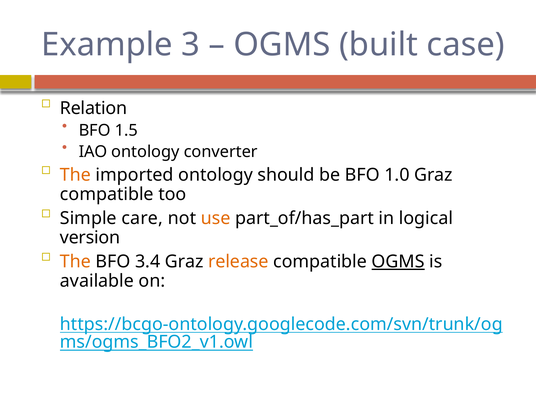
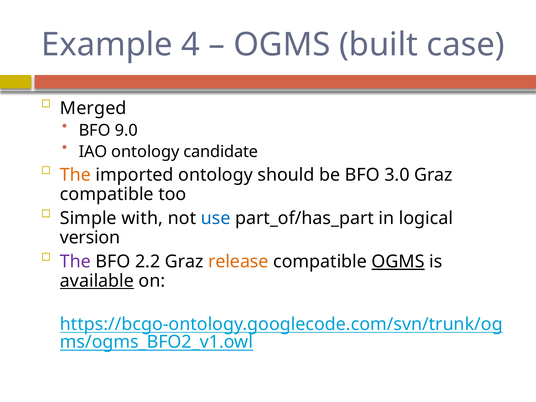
3: 3 -> 4 (191, 45)
Relation: Relation -> Merged (93, 108)
1.5: 1.5 -> 9.0 (126, 130)
converter: converter -> candidate (221, 152)
1.0: 1.0 -> 3.0 (397, 175)
care: care -> with (142, 218)
use colour: orange -> blue (216, 218)
The colour: orange -> purple (75, 262)
3.4: 3.4 -> 2.2 (148, 262)
available underline: none -> present (97, 281)
